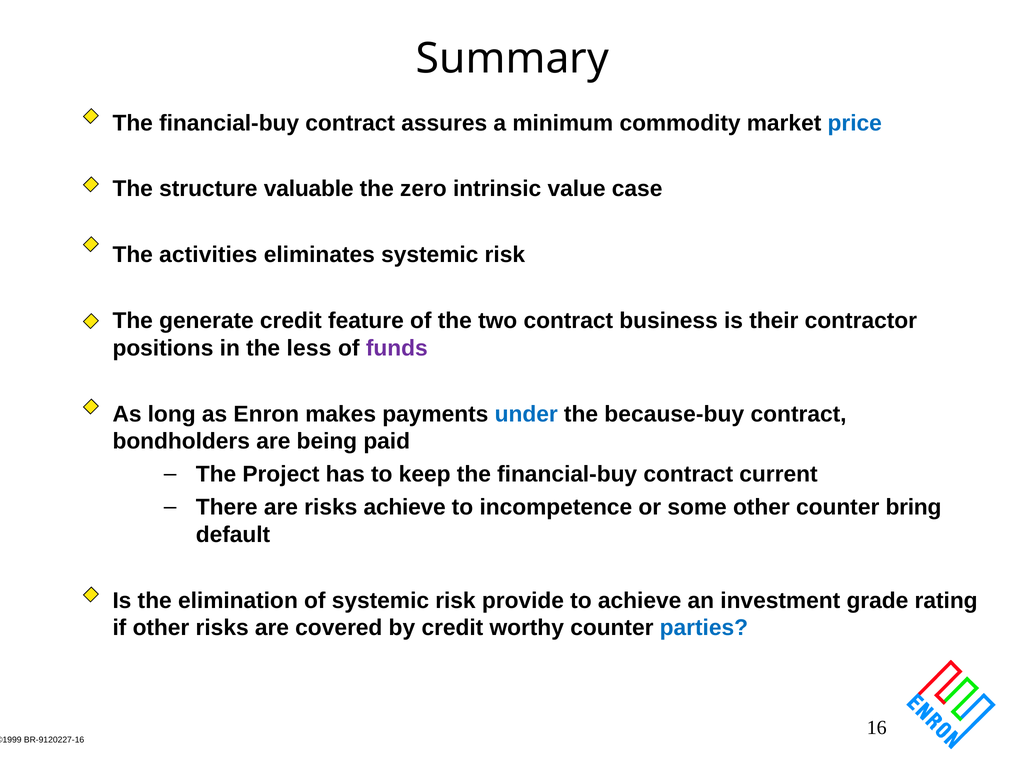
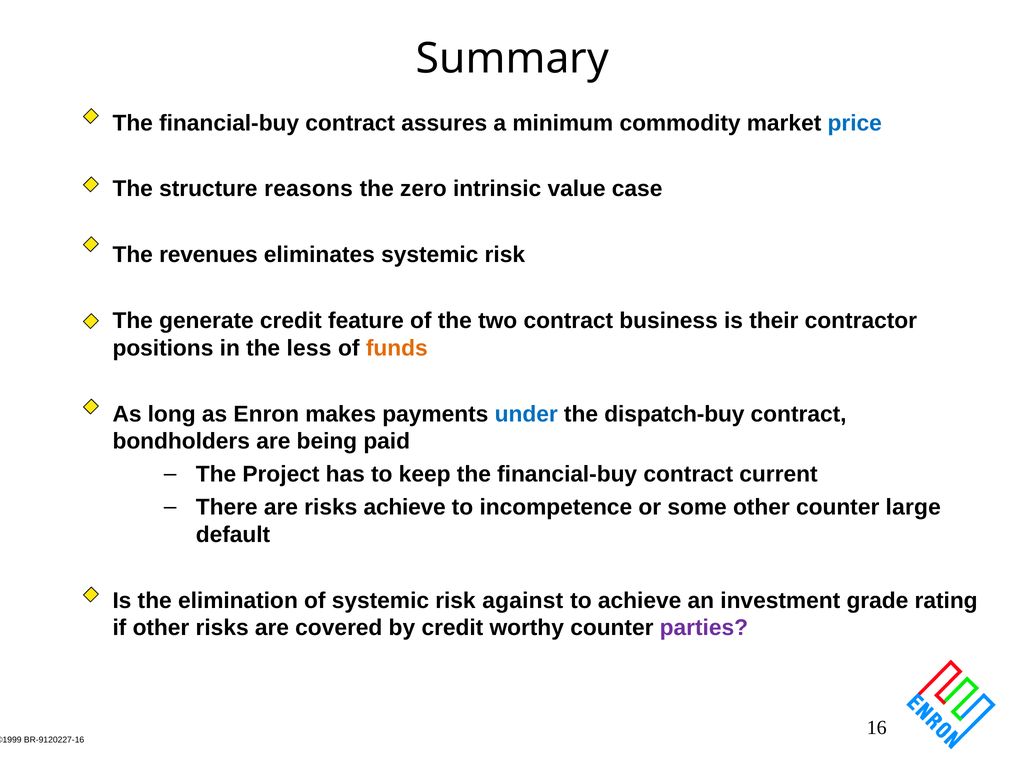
valuable: valuable -> reasons (308, 189)
activities: activities -> revenues (208, 255)
funds colour: purple -> orange (397, 348)
because-buy: because-buy -> dispatch-buy (674, 414)
bring: bring -> large (913, 507)
provide: provide -> against (523, 600)
parties colour: blue -> purple (704, 628)
